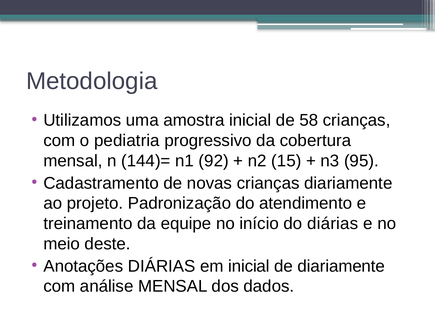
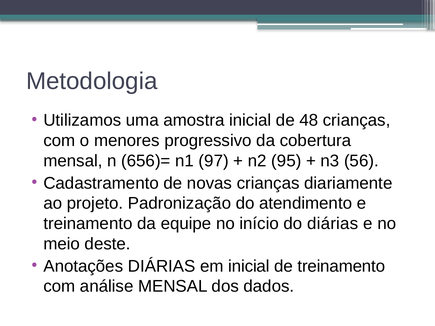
58: 58 -> 48 (309, 120)
pediatria: pediatria -> menores (127, 141)
144)=: 144)= -> 656)= (146, 161)
92: 92 -> 97 (214, 161)
15: 15 -> 95 (286, 161)
95: 95 -> 56 (361, 161)
de diariamente: diariamente -> treinamento (341, 266)
